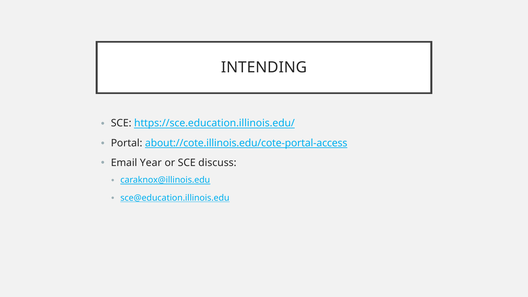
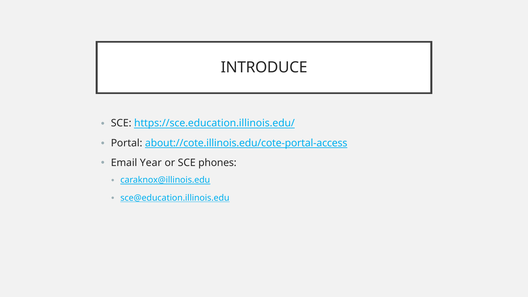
INTENDING: INTENDING -> INTRODUCE (264, 67)
discuss: discuss -> phones (217, 163)
